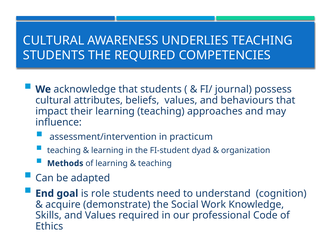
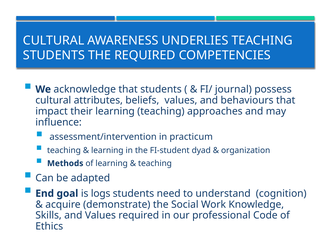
role: role -> logs (101, 193)
